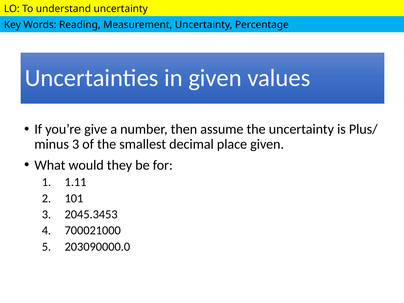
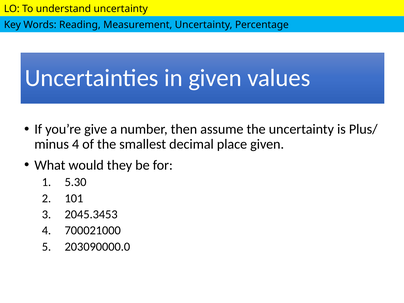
minus 3: 3 -> 4 (76, 144)
1.11: 1.11 -> 5.30 (76, 182)
